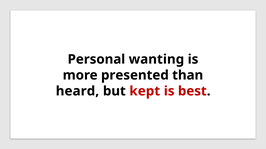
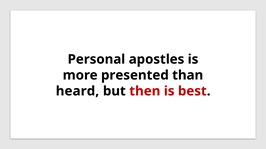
wanting: wanting -> apostles (157, 60)
kept: kept -> then (145, 91)
